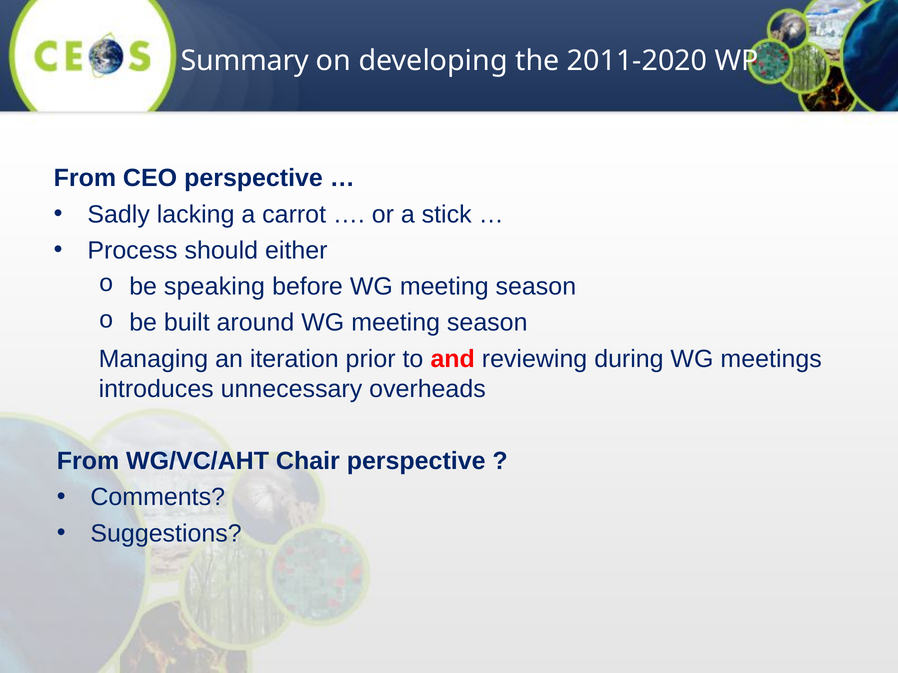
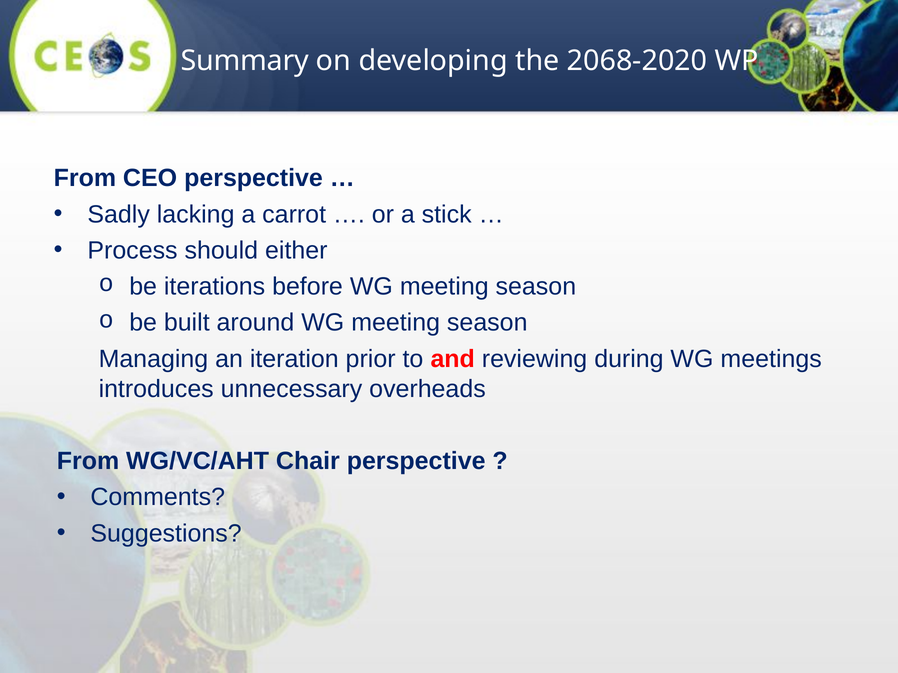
2011-2020: 2011-2020 -> 2068-2020 (637, 61)
speaking: speaking -> iterations (215, 287)
